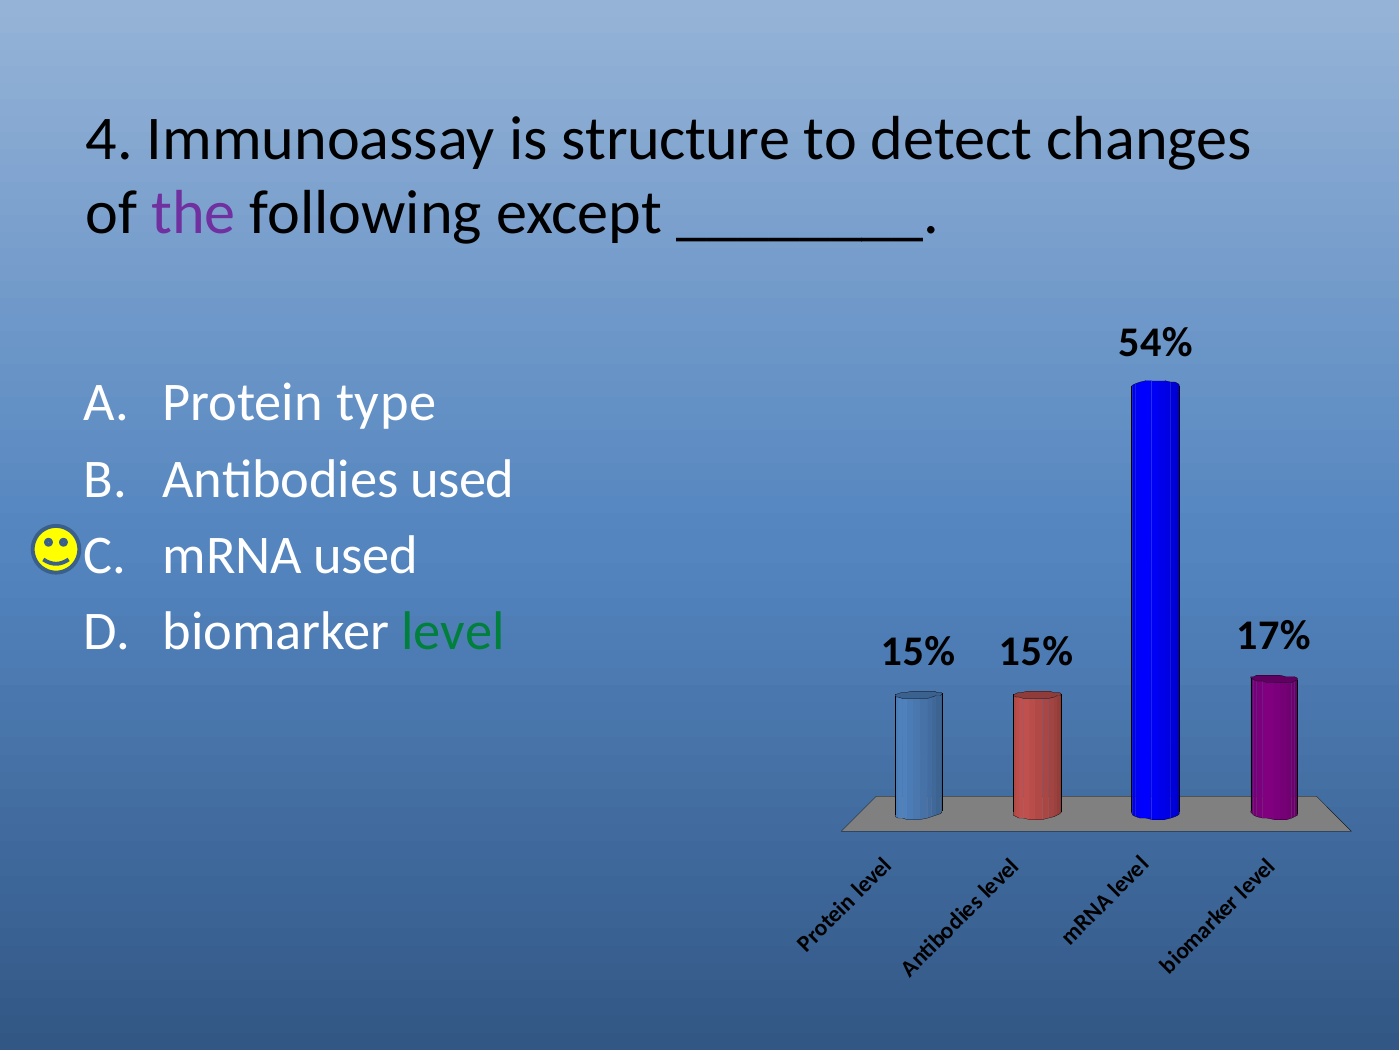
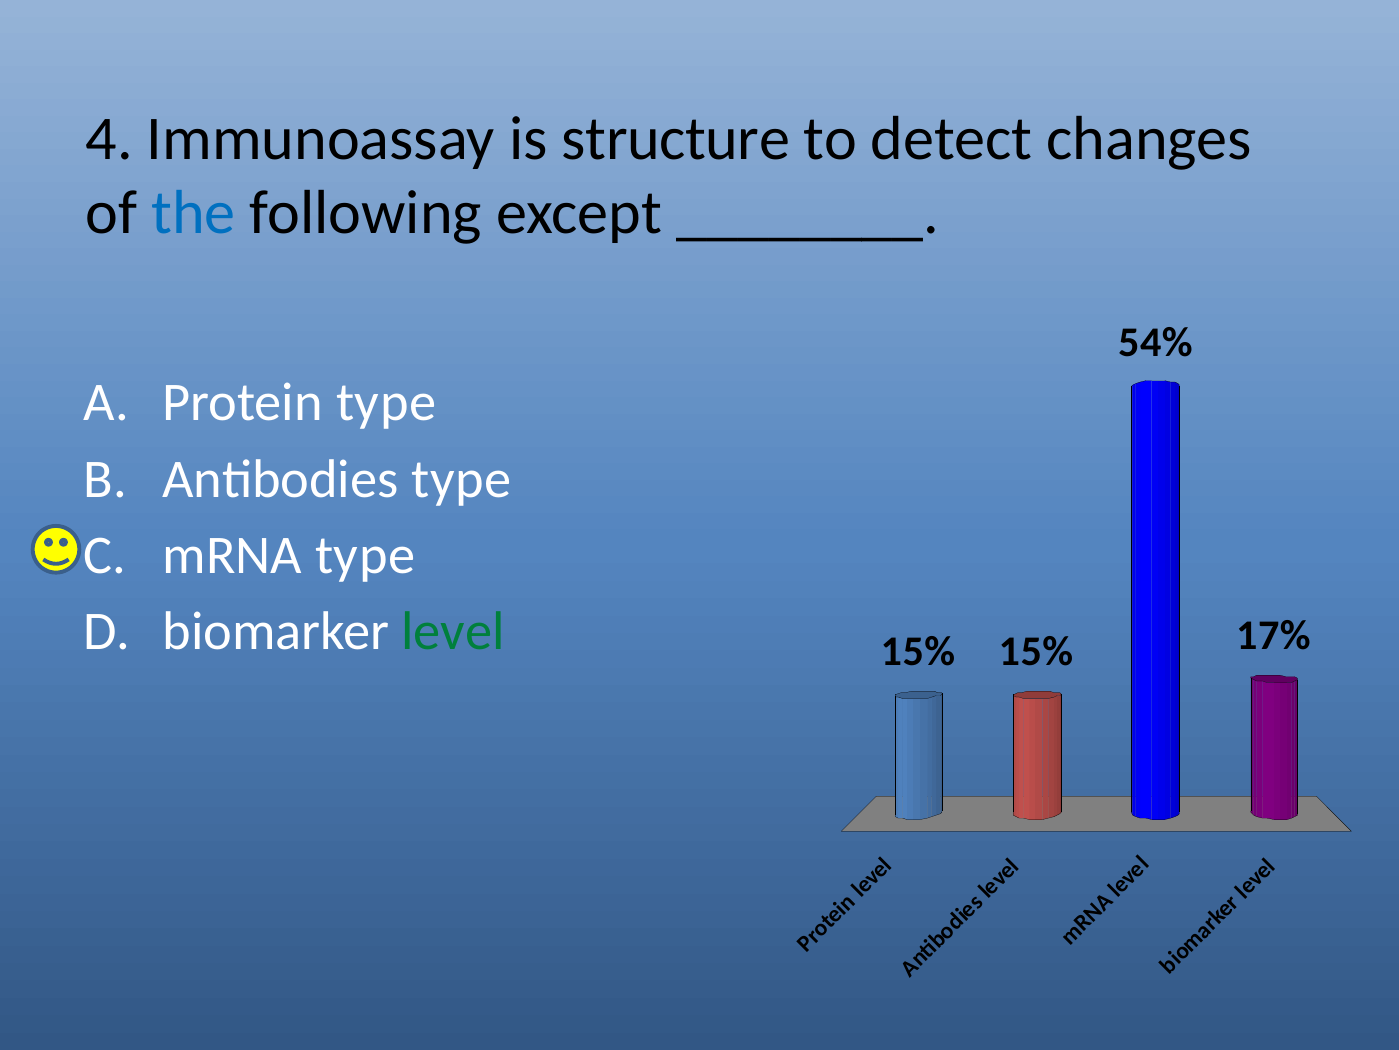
the colour: purple -> blue (193, 213)
Antibodies used: used -> type (462, 479)
mRNA used: used -> type (365, 555)
